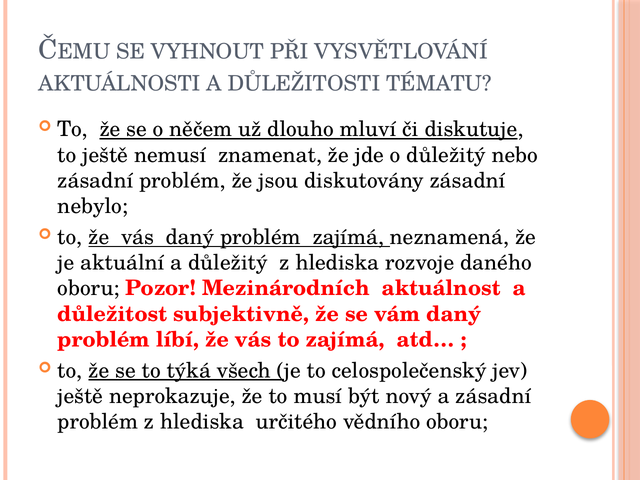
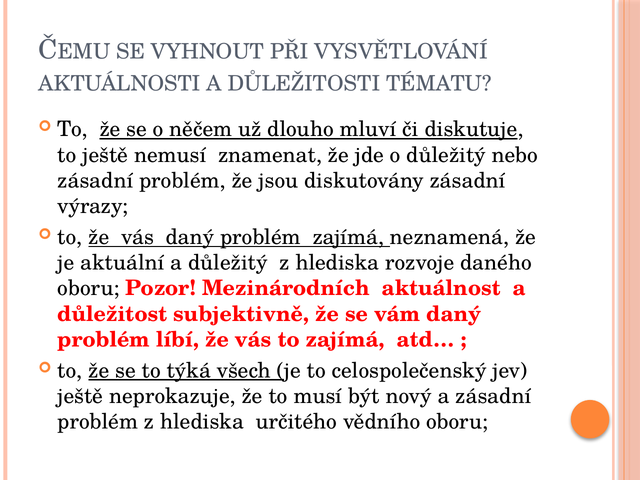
nebylo: nebylo -> výrazy (93, 206)
